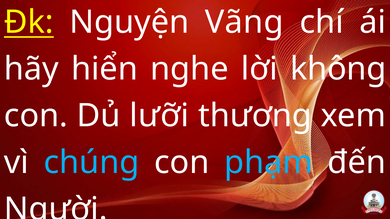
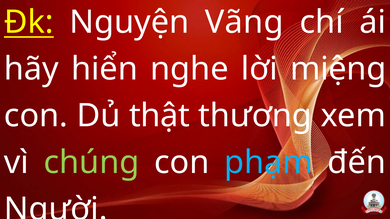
không: không -> miệng (338, 69)
lưỡi: lưỡi -> thật (159, 116)
chúng colour: light blue -> light green (91, 163)
